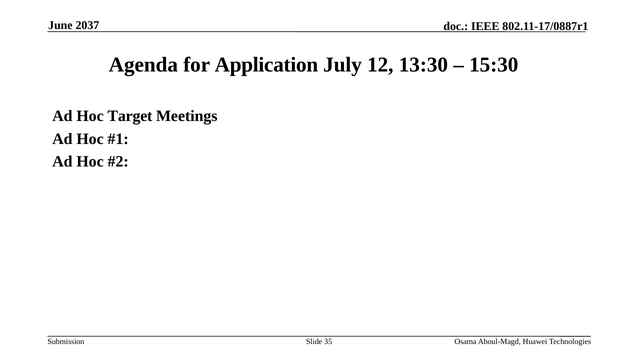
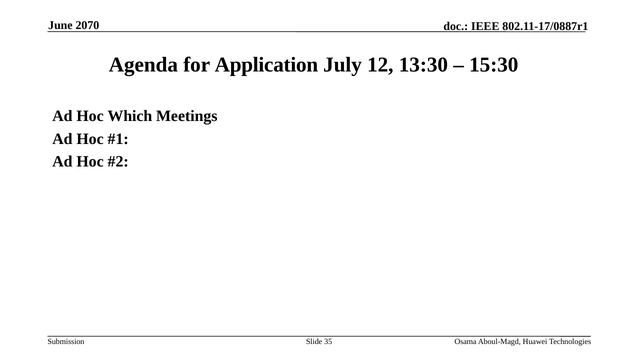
2037: 2037 -> 2070 (87, 25)
Target: Target -> Which (130, 116)
